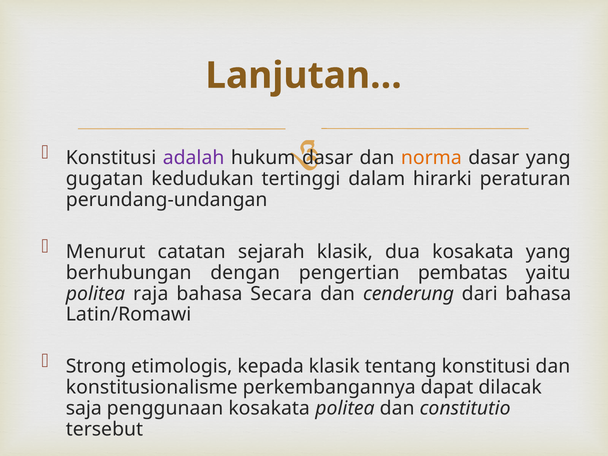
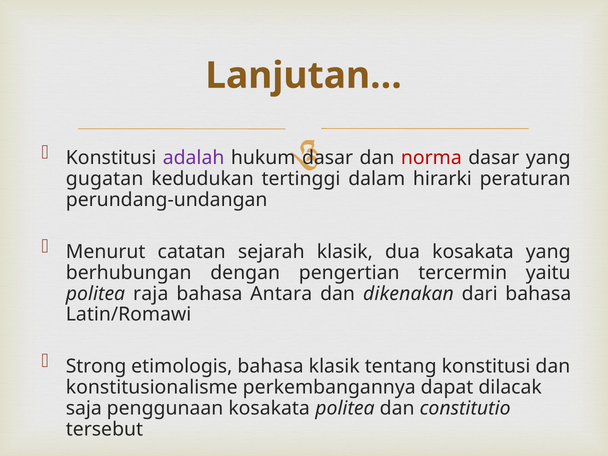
norma colour: orange -> red (431, 158)
pembatas: pembatas -> tercermin (463, 273)
Secara: Secara -> Antara (281, 294)
cenderung: cenderung -> dikenakan (408, 294)
etimologis kepada: kepada -> bahasa (271, 366)
